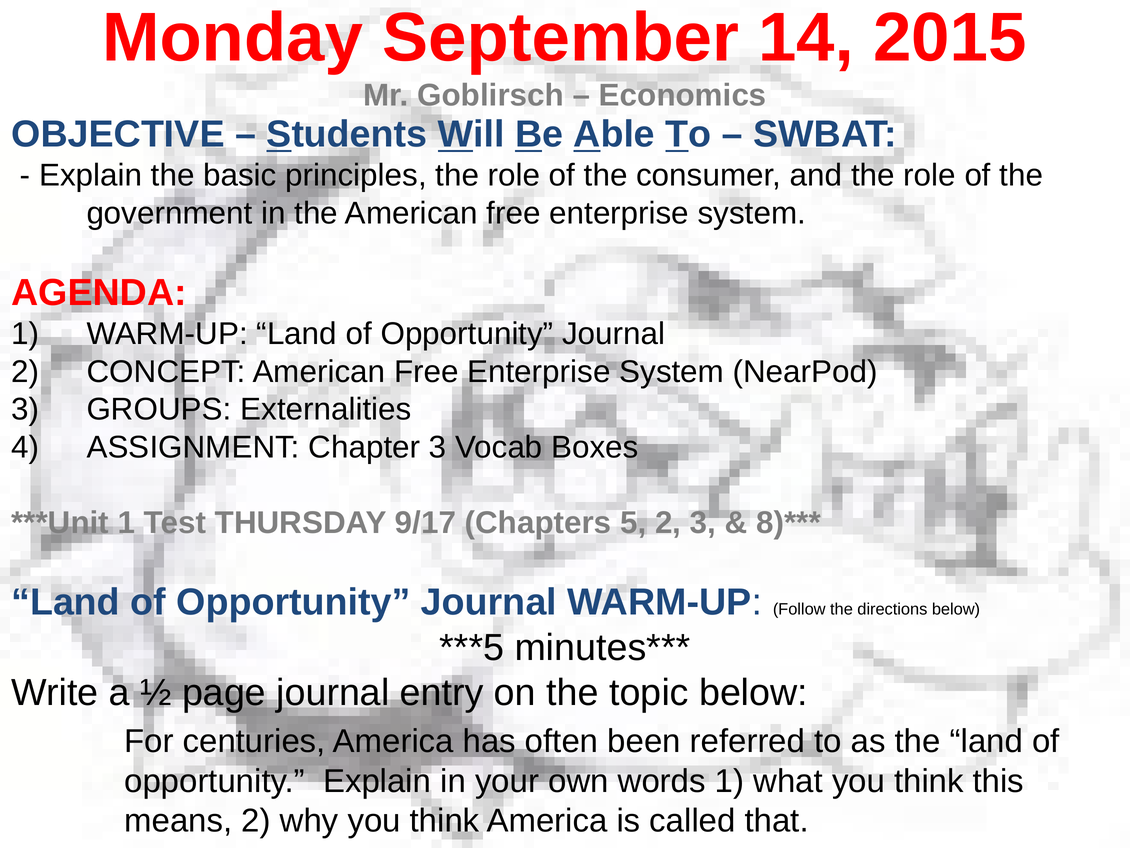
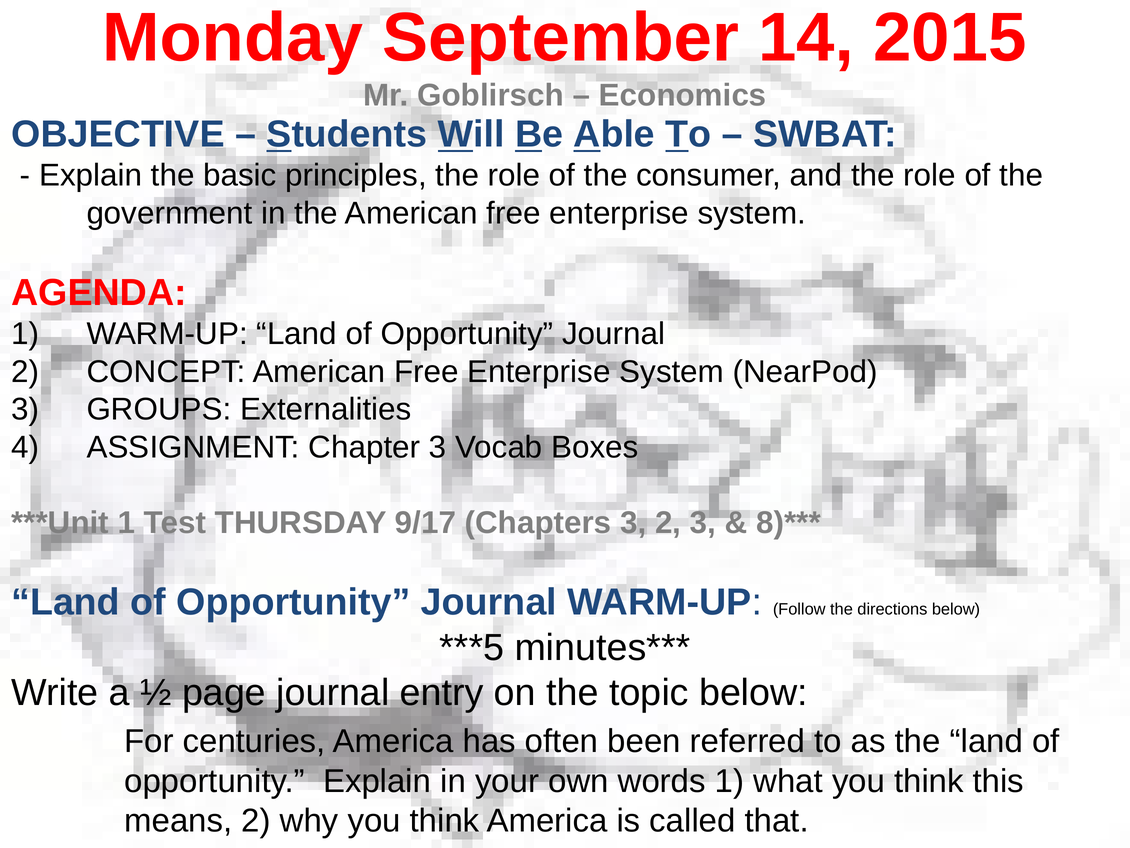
Chapters 5: 5 -> 3 (633, 523)
